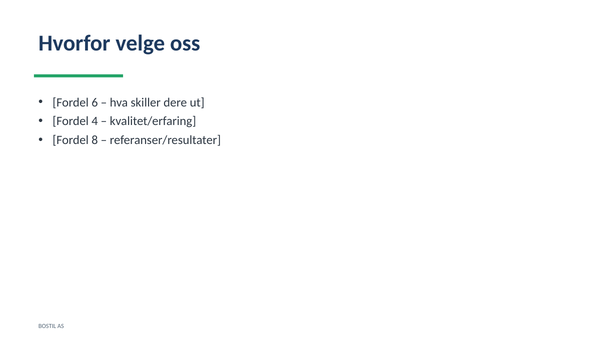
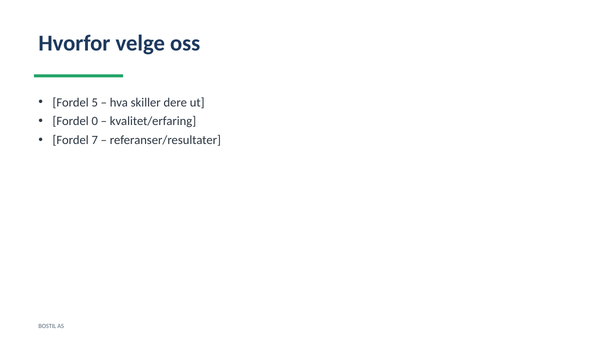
6: 6 -> 5 (95, 102)
4: 4 -> 0 (95, 121)
8: 8 -> 7 (95, 140)
